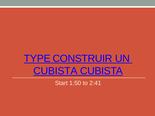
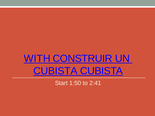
TYPE: TYPE -> WITH (37, 59)
